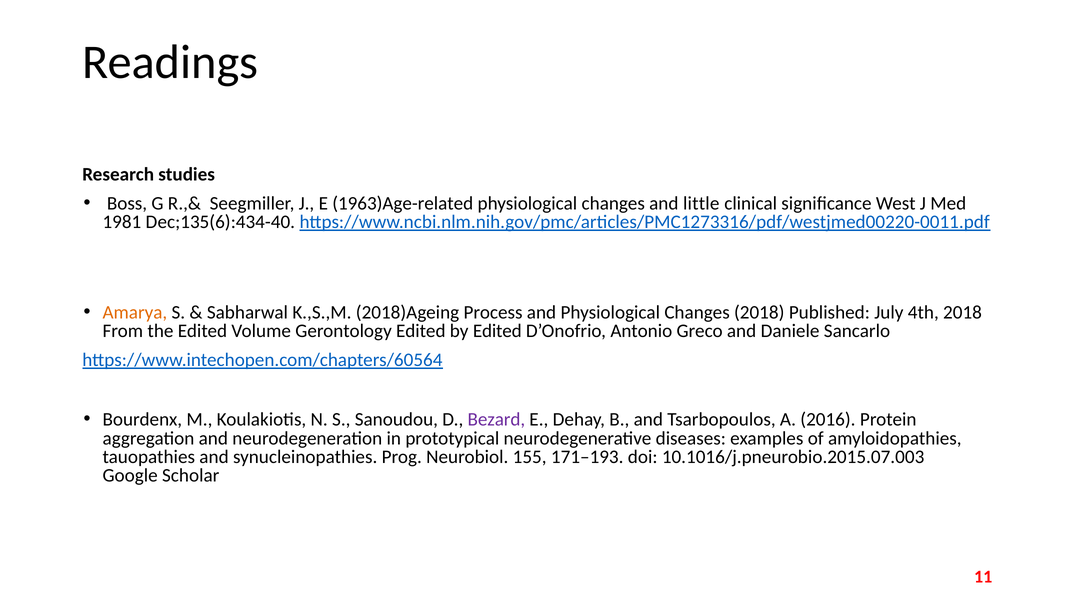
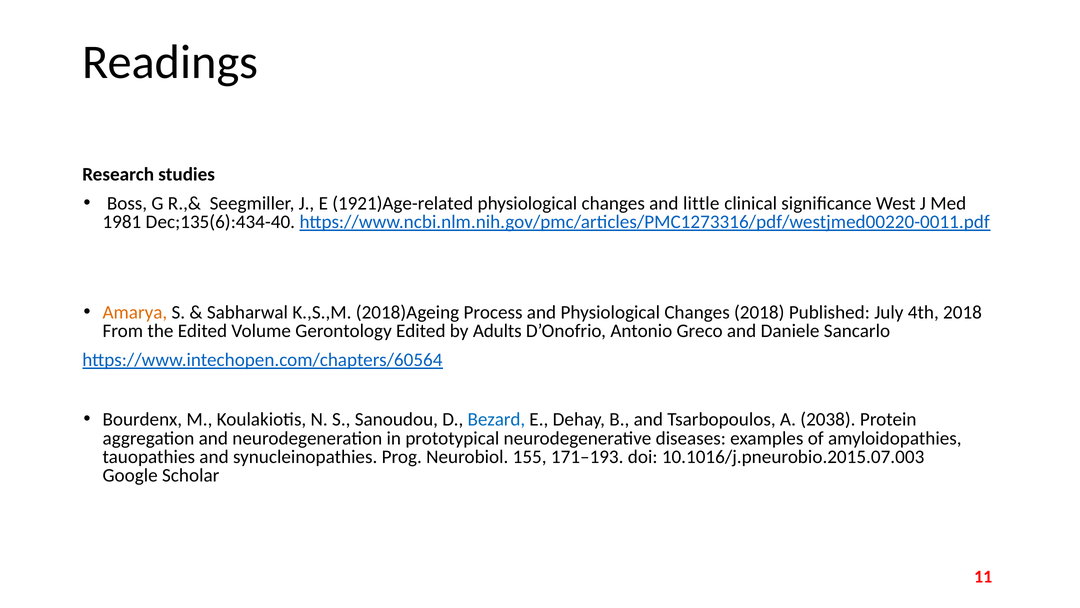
1963)Age-related: 1963)Age-related -> 1921)Age-related (403, 203)
by Edited: Edited -> Adults (497, 331)
Bezard colour: purple -> blue (496, 419)
2016: 2016 -> 2038 (828, 419)
